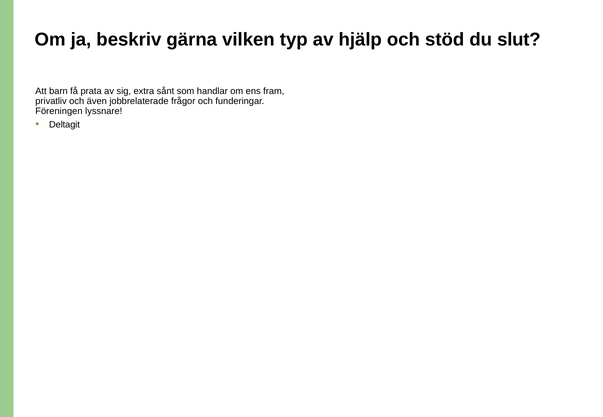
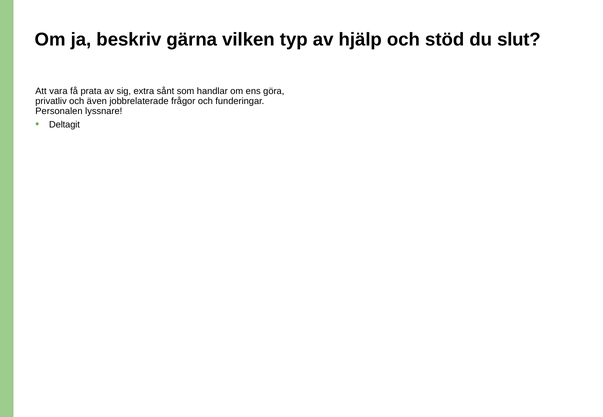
barn: barn -> vara (58, 92)
fram: fram -> göra (274, 92)
Föreningen: Föreningen -> Personalen (59, 112)
